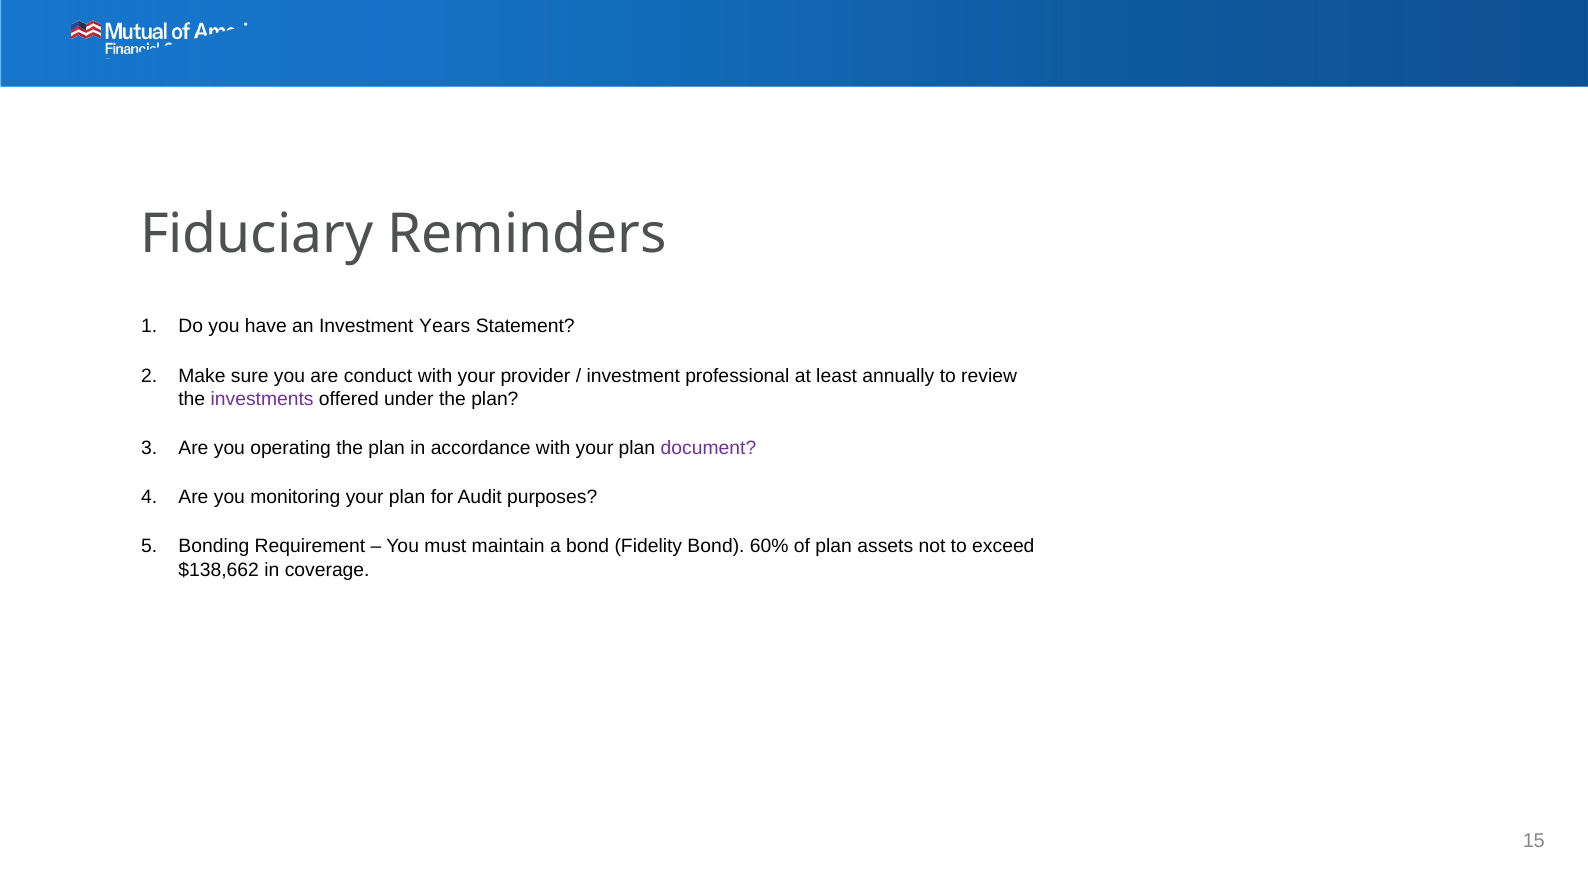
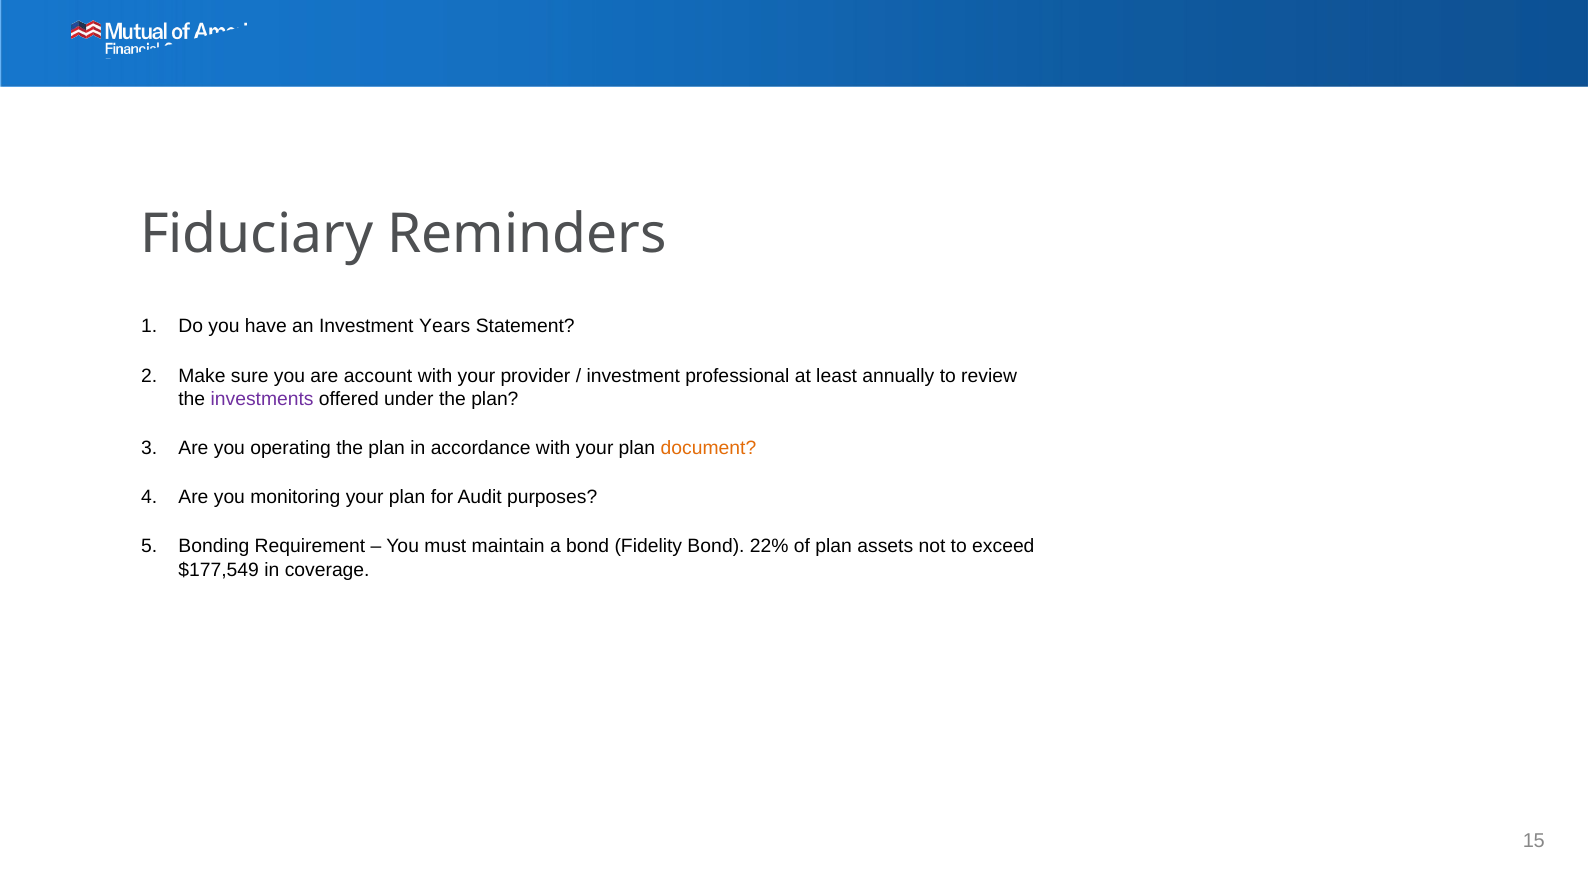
conduct: conduct -> account (378, 376)
document colour: purple -> orange (708, 448)
60%: 60% -> 22% (769, 547)
$138,662: $138,662 -> $177,549 (219, 570)
